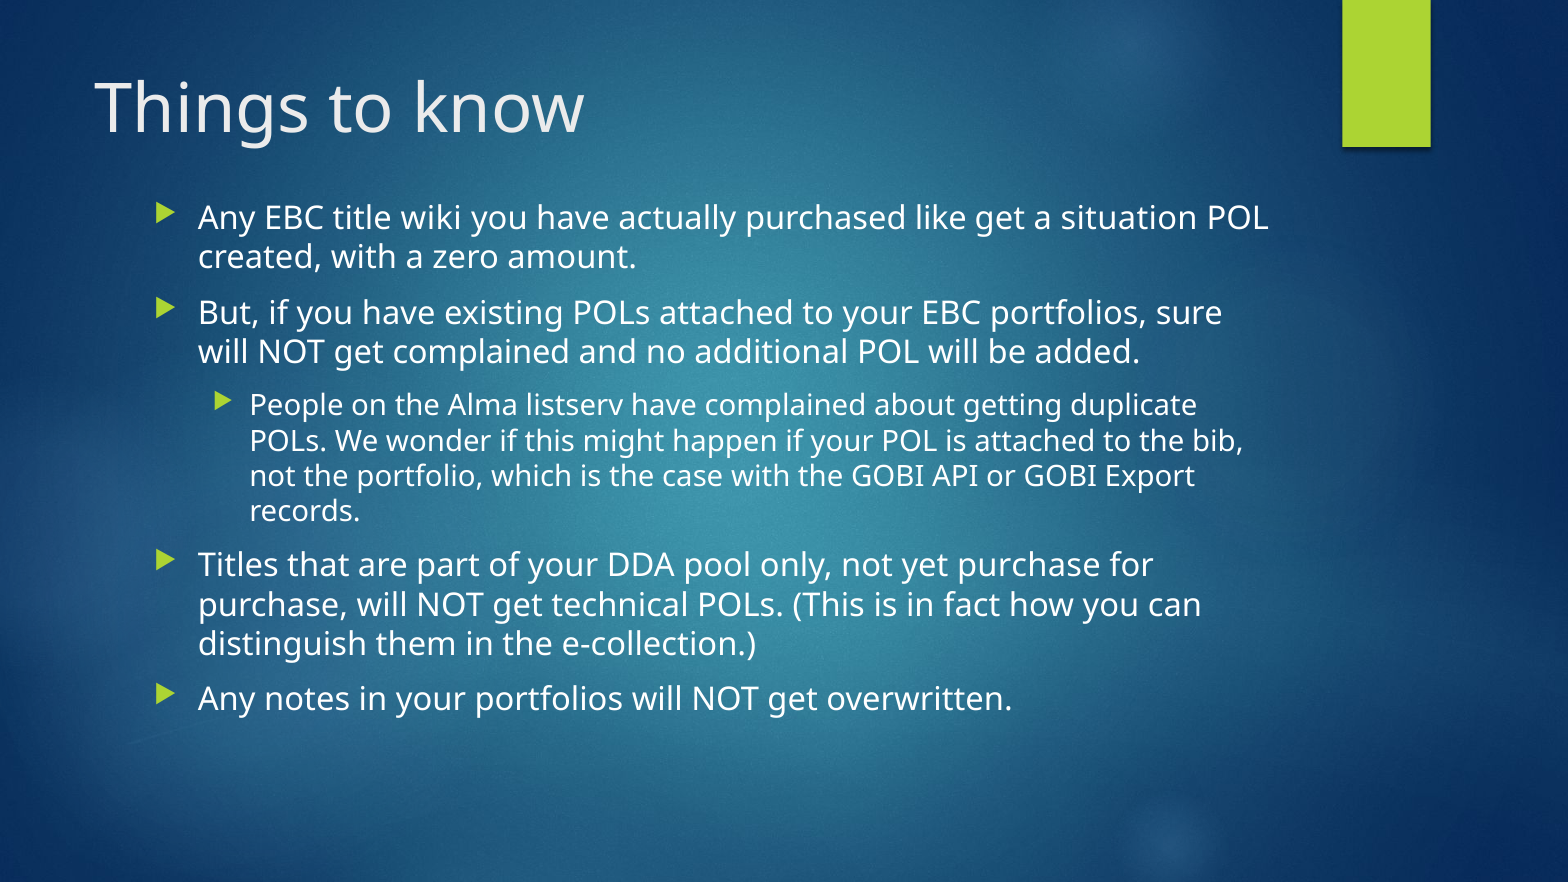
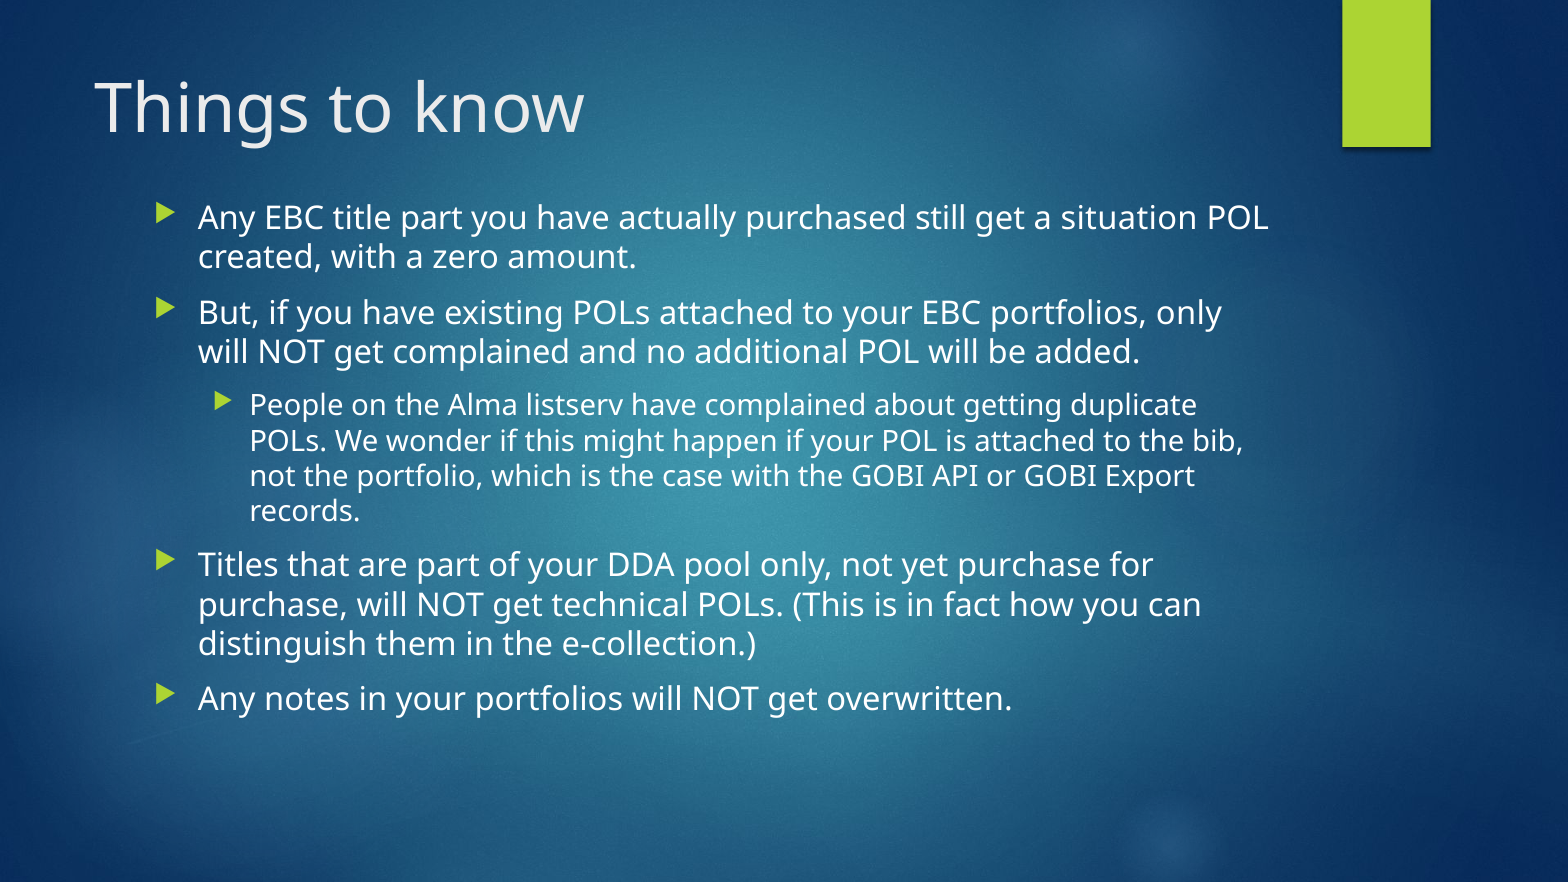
title wiki: wiki -> part (432, 219)
like: like -> still (941, 219)
portfolios sure: sure -> only (1189, 314)
